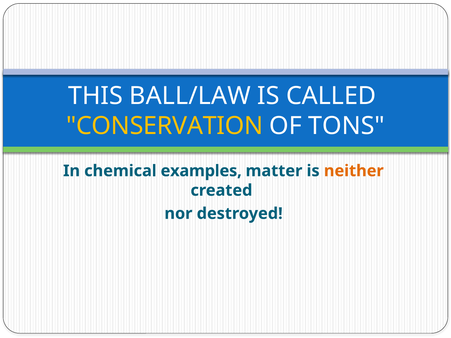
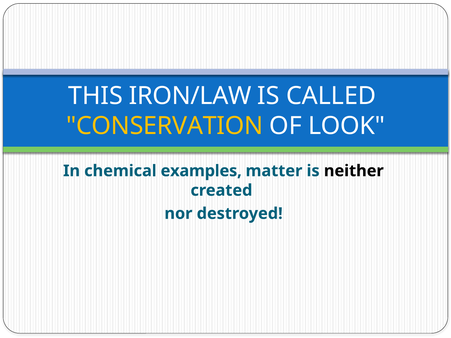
BALL/LAW: BALL/LAW -> IRON/LAW (190, 96)
TONS: TONS -> LOOK (347, 126)
neither colour: orange -> black (354, 171)
